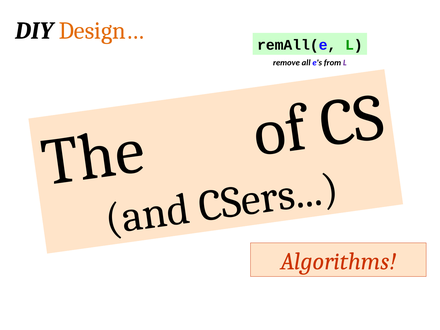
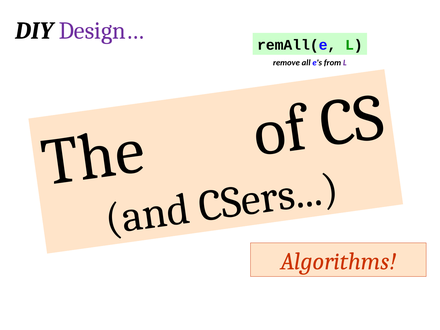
Design… colour: orange -> purple (101, 31)
